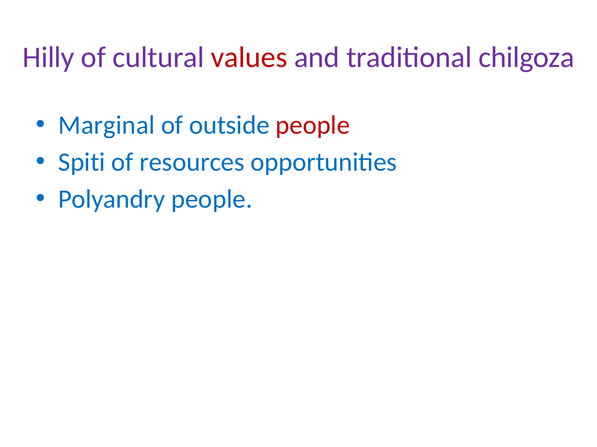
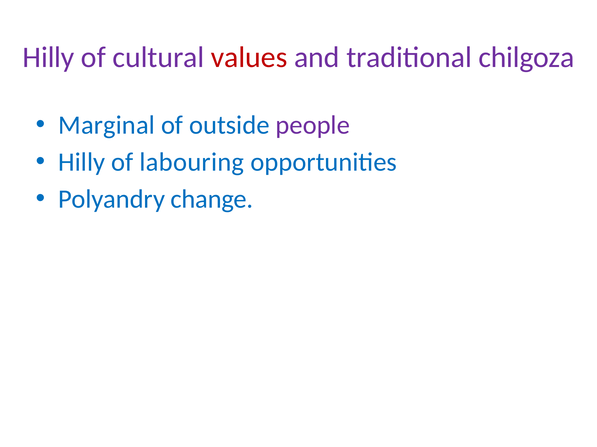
people colour: red -> purple (313, 125)
Spiti: Spiti -> Hilly (82, 162)
resources: resources -> labouring (192, 162)
Polyandry people: people -> change (212, 200)
